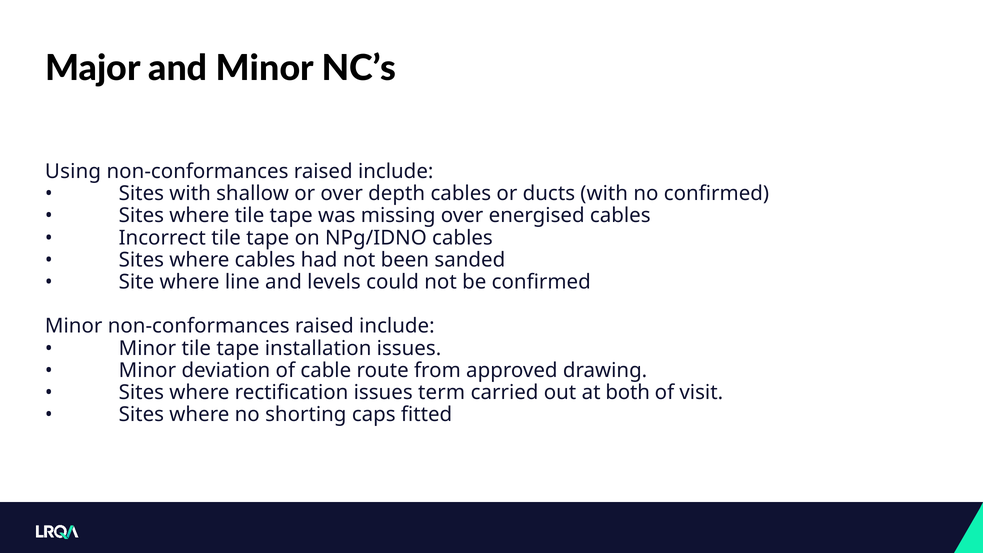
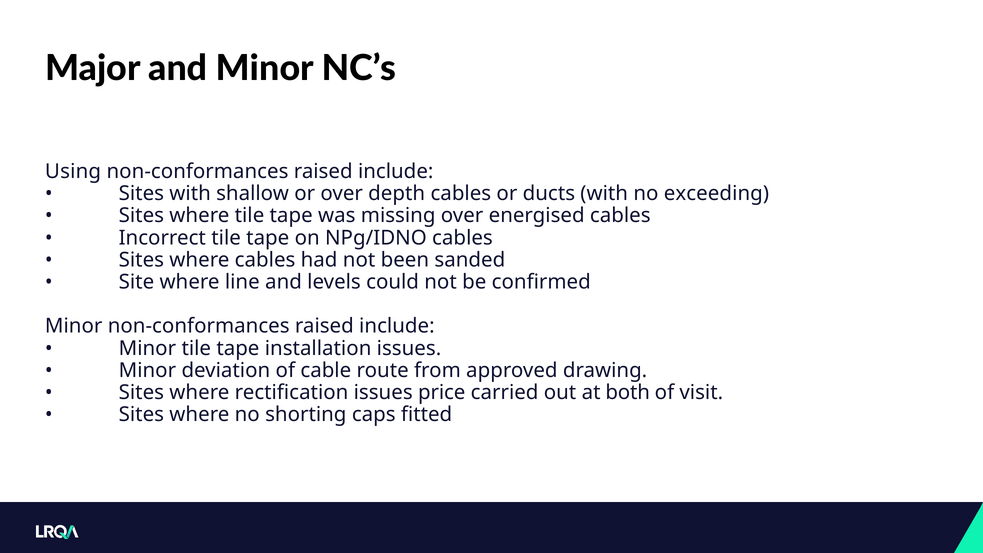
no confirmed: confirmed -> exceeding (716, 193)
term: term -> price (442, 393)
